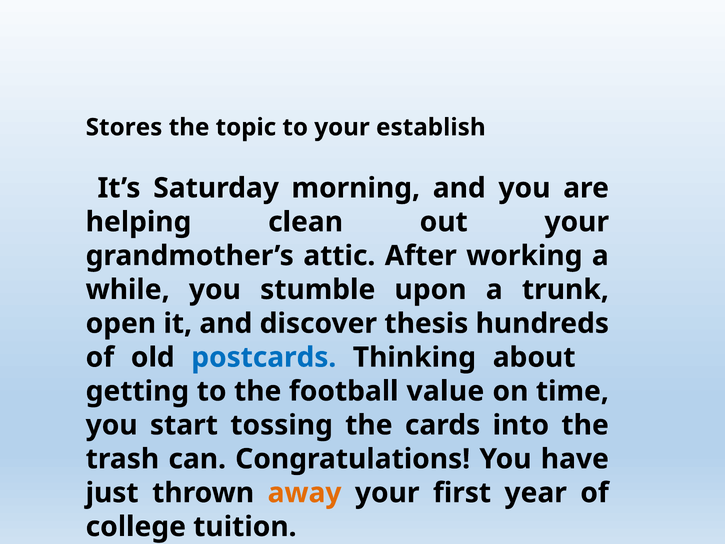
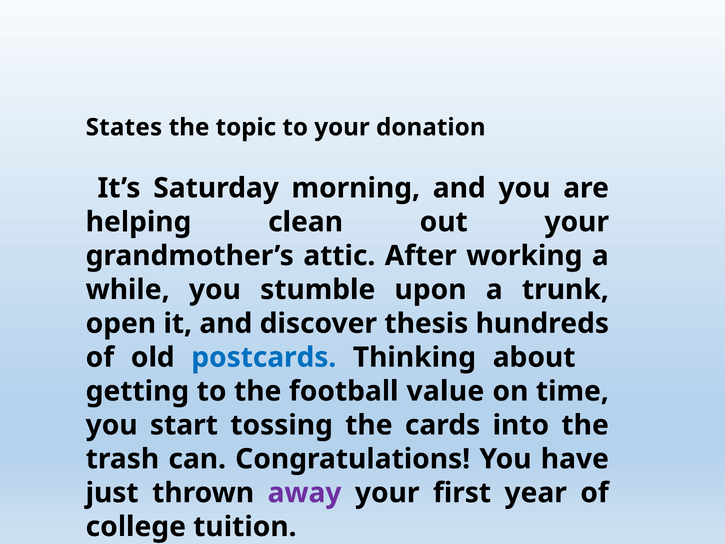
Stores: Stores -> States (124, 127)
establish: establish -> donation (431, 127)
away colour: orange -> purple (305, 493)
